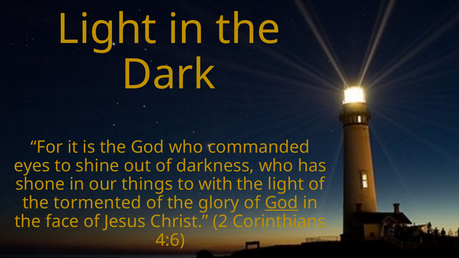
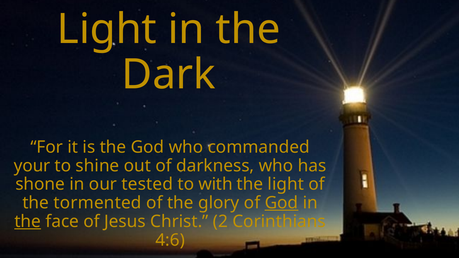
eyes: eyes -> your (32, 166)
things: things -> tested (147, 184)
the underline: none -> present (28, 222)
